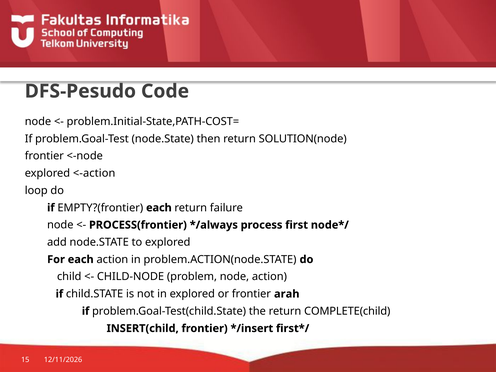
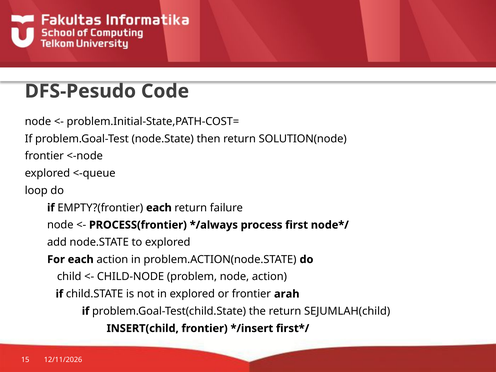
<-action: <-action -> <-queue (94, 173)
COMPLETE(child: COMPLETE(child -> SEJUMLAH(child (347, 311)
